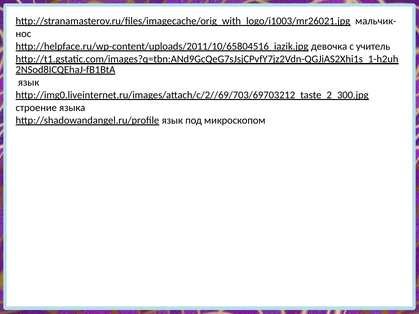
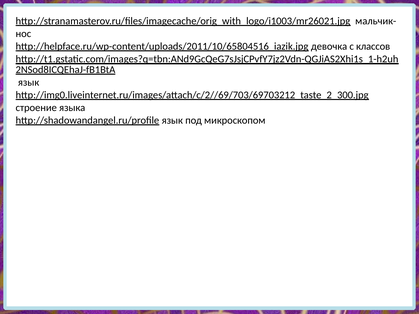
учитель: учитель -> классов (373, 46)
